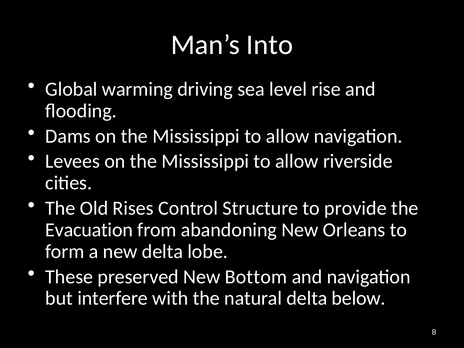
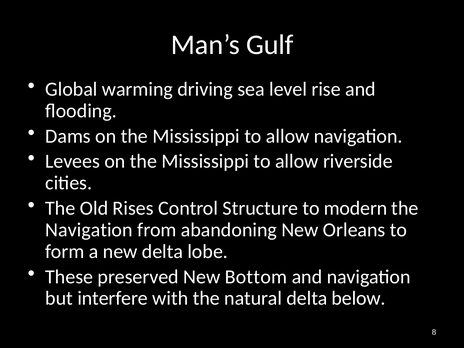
Into: Into -> Gulf (270, 45)
provide: provide -> modern (356, 208)
Evacuation: Evacuation -> Navigation (89, 230)
